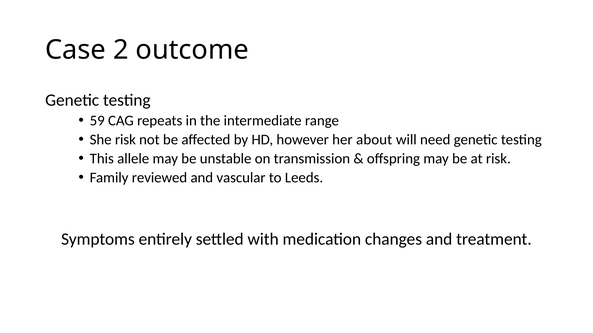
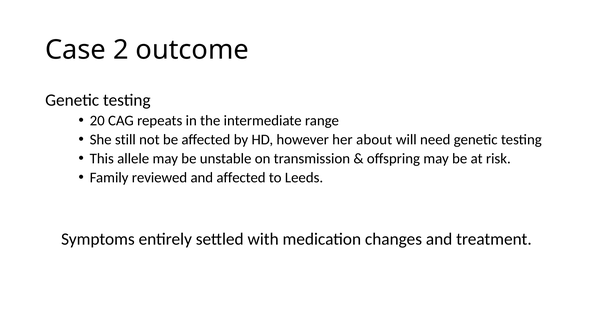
59: 59 -> 20 (97, 121)
She risk: risk -> still (125, 140)
and vascular: vascular -> affected (241, 178)
